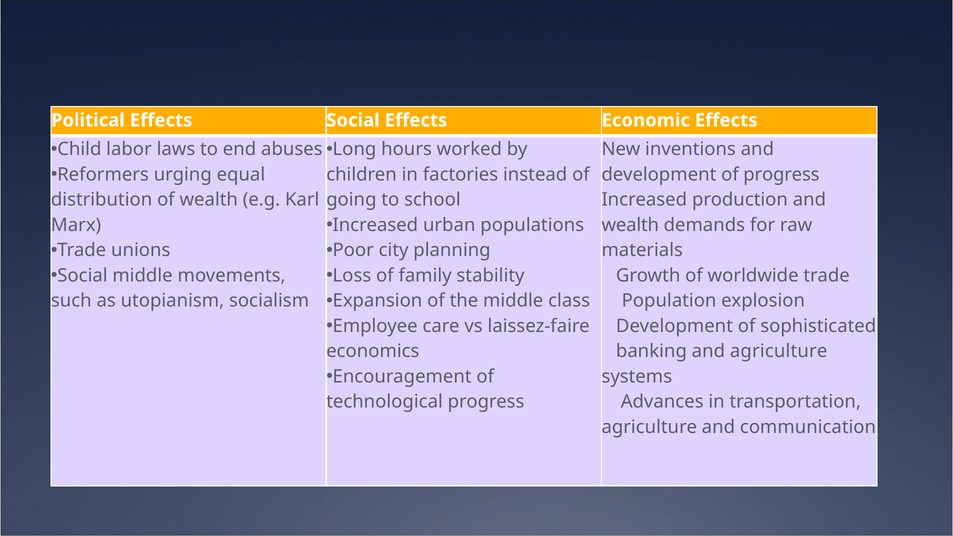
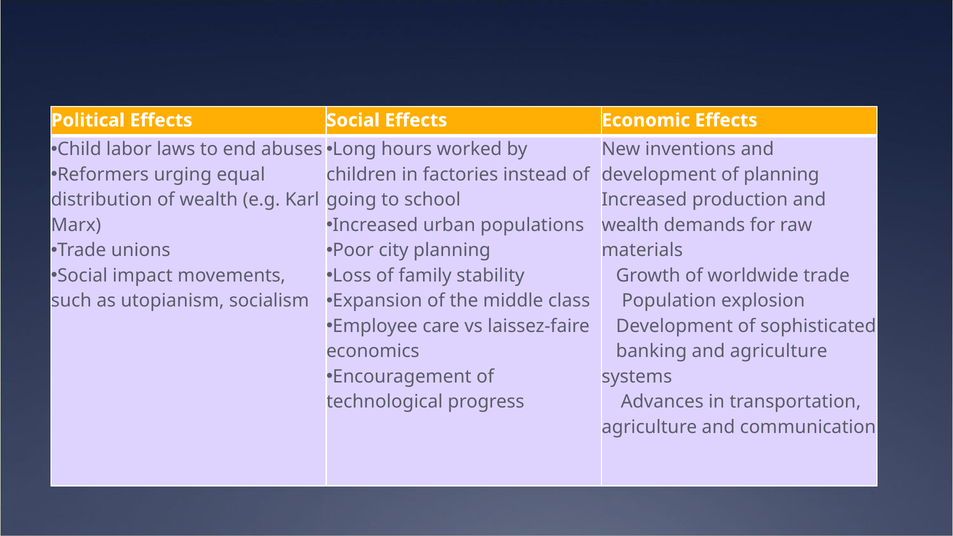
of progress: progress -> planning (781, 175)
Social middle: middle -> impact (142, 276)
